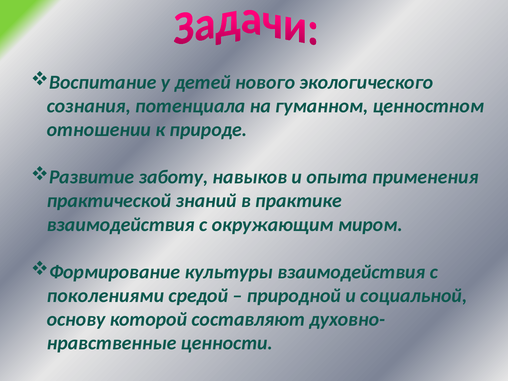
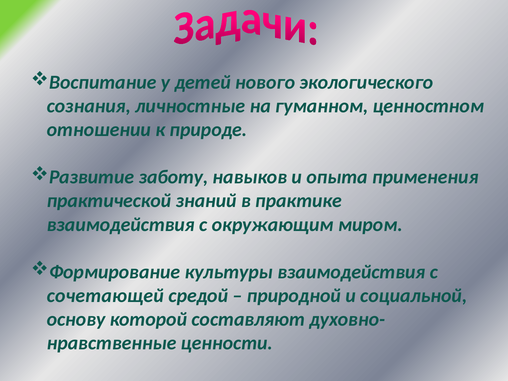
потенциала: потенциала -> личностные (190, 106)
поколениями: поколениями -> сочетающей (105, 296)
